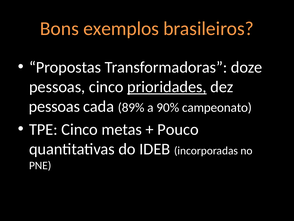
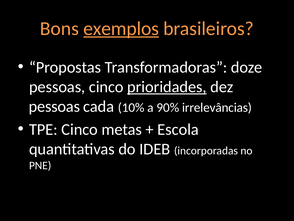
exemplos underline: none -> present (121, 29)
89%: 89% -> 10% (131, 107)
campeonato: campeonato -> irrelevâncias (217, 107)
Pouco: Pouco -> Escola (178, 129)
